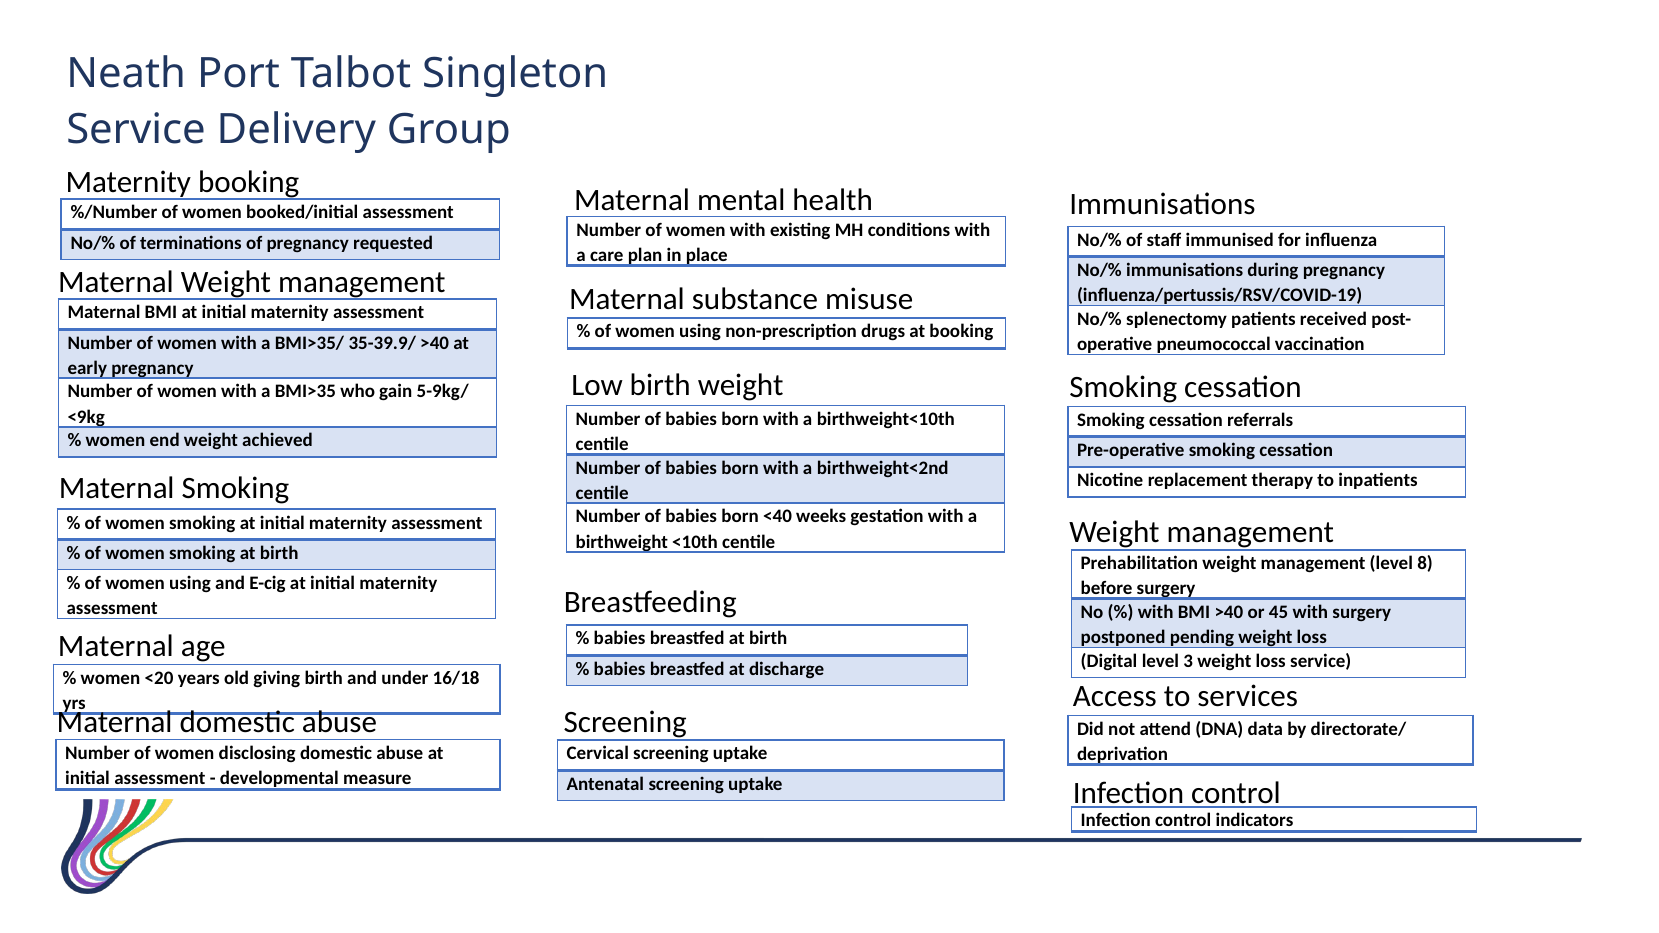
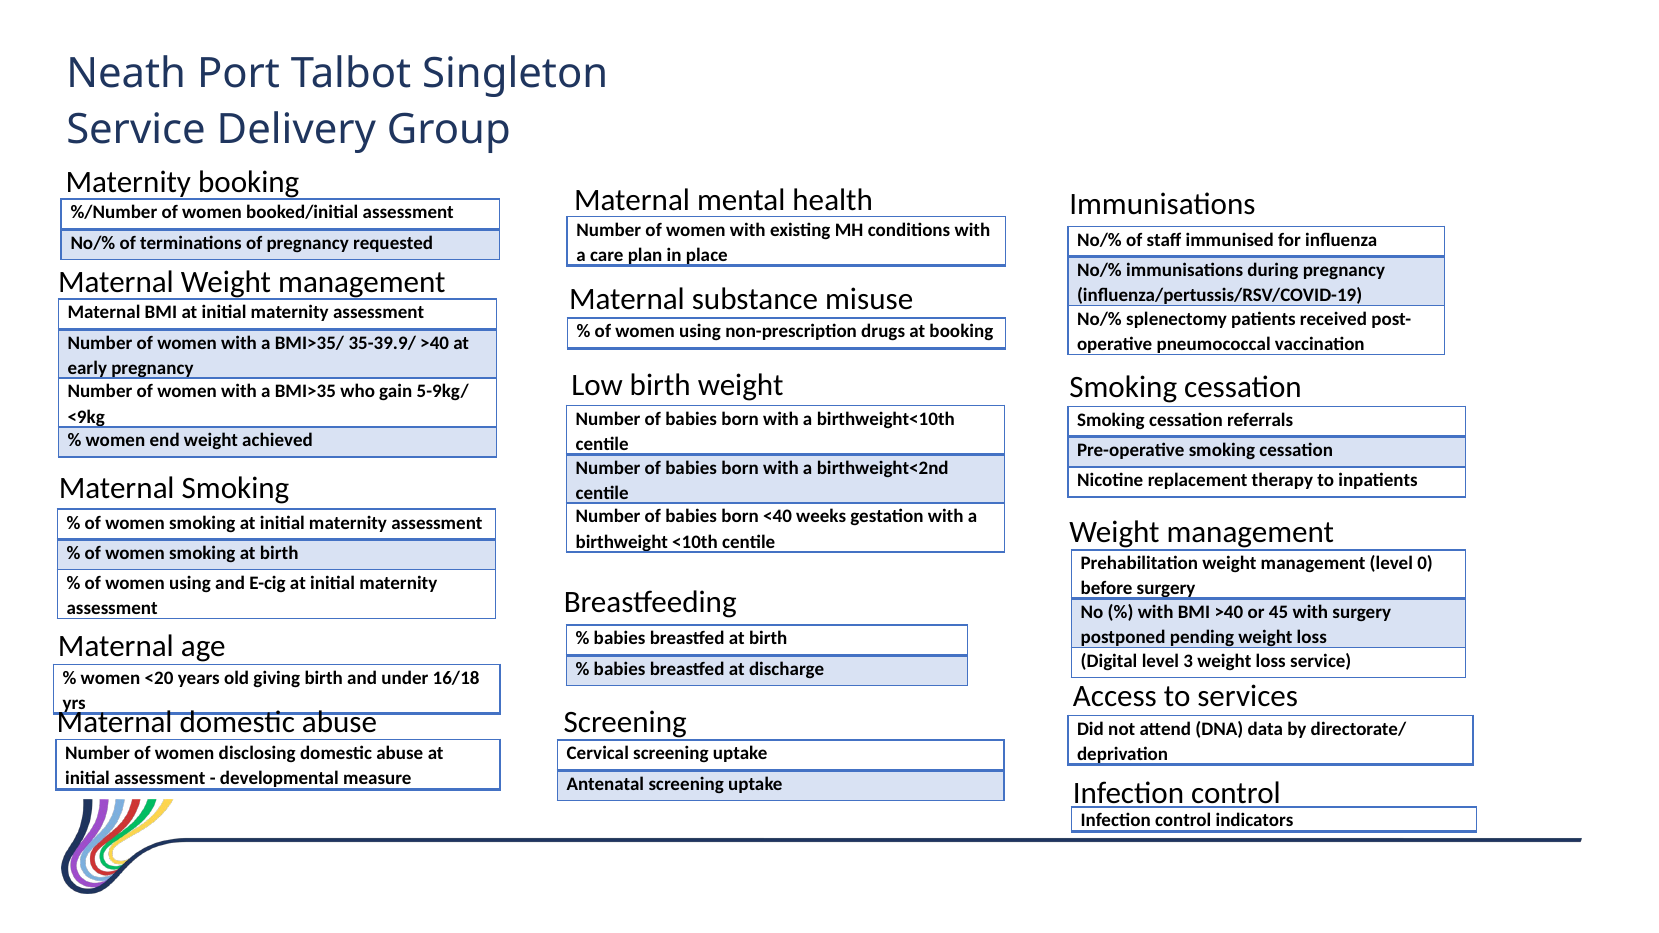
8: 8 -> 0 (1425, 564)
